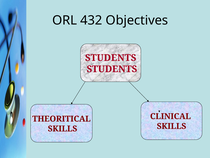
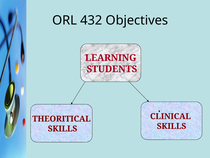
STUDENTS: STUDENTS -> LEARNING (111, 58)
